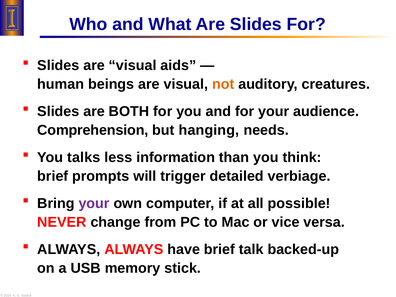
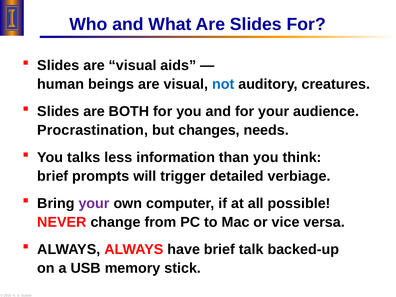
not colour: orange -> blue (223, 84)
Comprehension: Comprehension -> Procrastination (93, 130)
hanging: hanging -> changes (209, 130)
